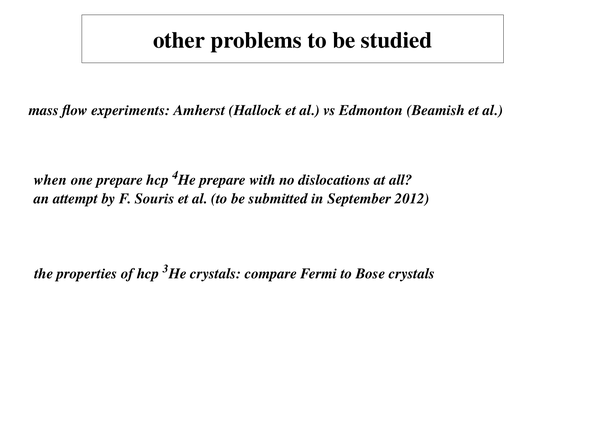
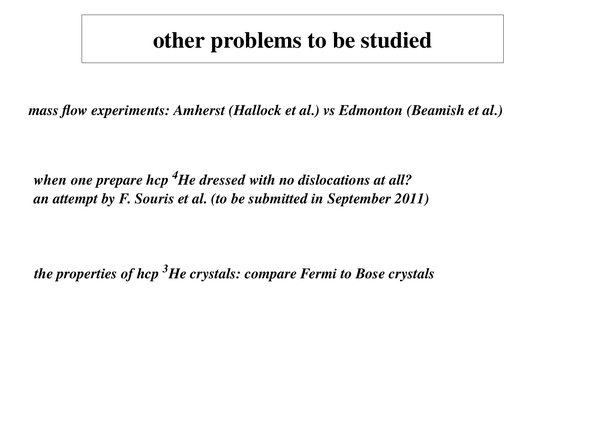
prepare: prepare -> dressed (223, 180)
2012: 2012 -> 2011 (412, 198)
